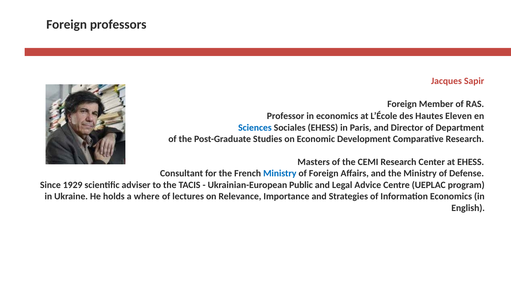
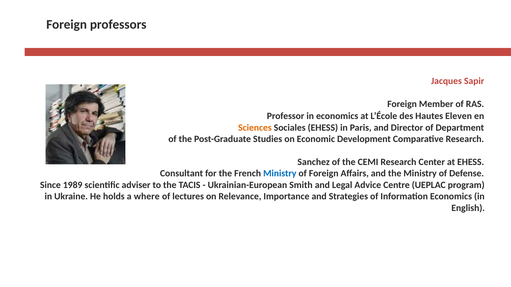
Sciences colour: blue -> orange (255, 128)
Masters: Masters -> Sanchez (314, 162)
1929: 1929 -> 1989 (73, 185)
Public: Public -> Smith (301, 185)
